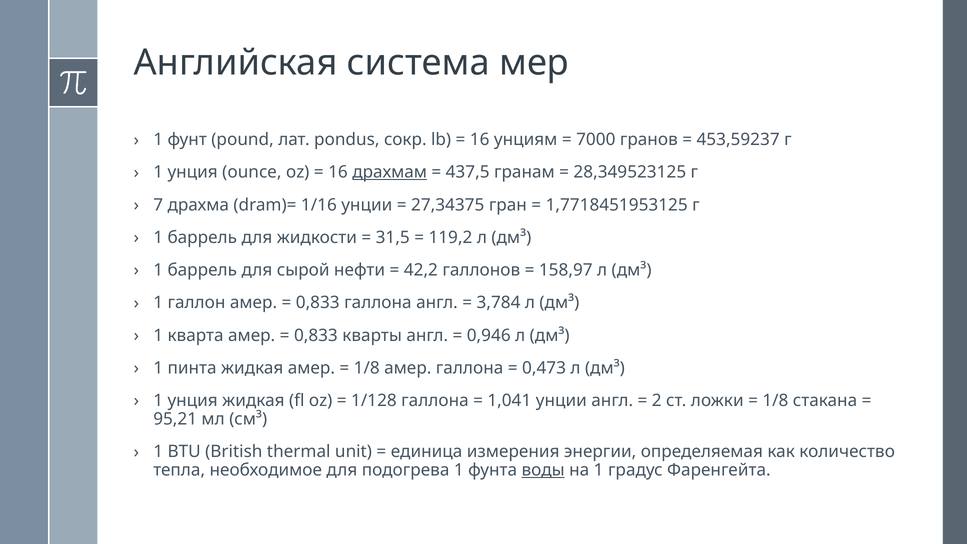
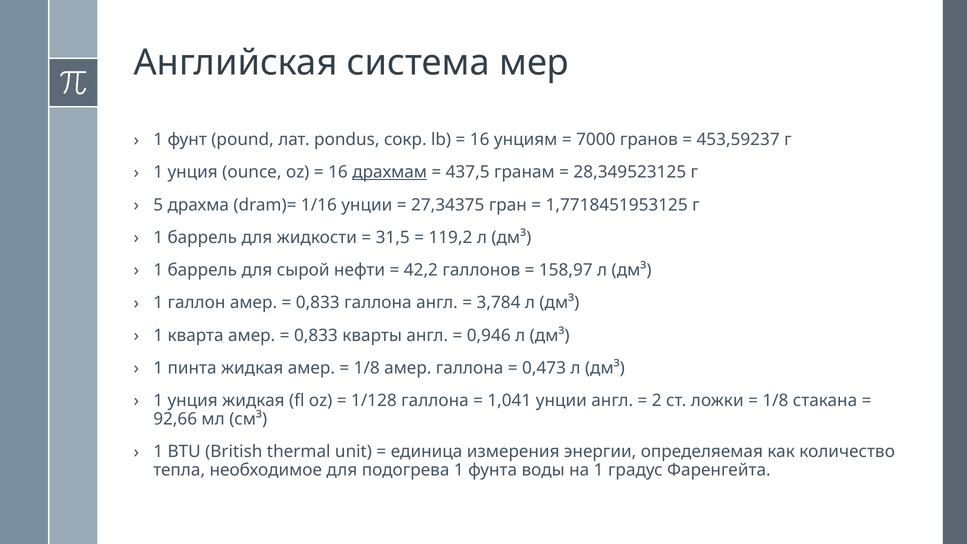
7: 7 -> 5 (158, 205)
95,21: 95,21 -> 92,66 (175, 419)
воды underline: present -> none (543, 470)
